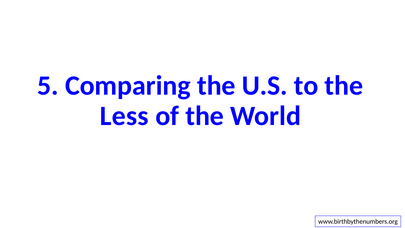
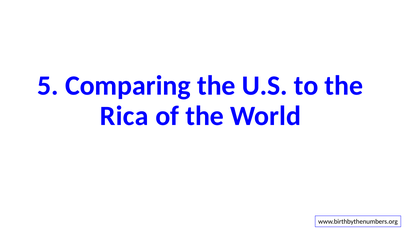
Less: Less -> Rica (124, 116)
